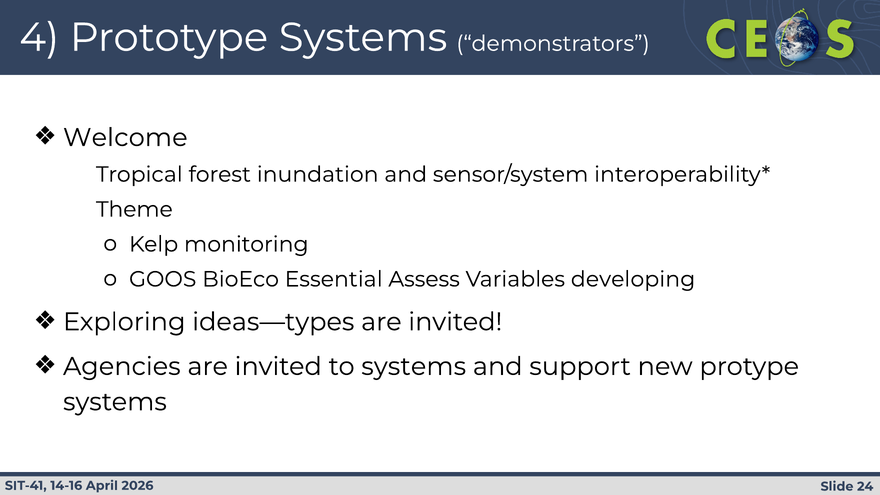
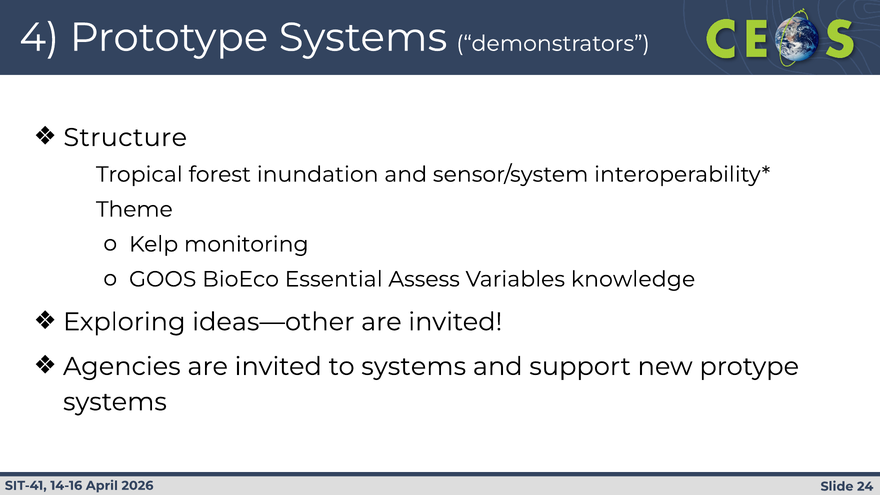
Welcome: Welcome -> Structure (125, 138)
developing: developing -> knowledge (633, 279)
ideas—types: ideas—types -> ideas—other (273, 322)
